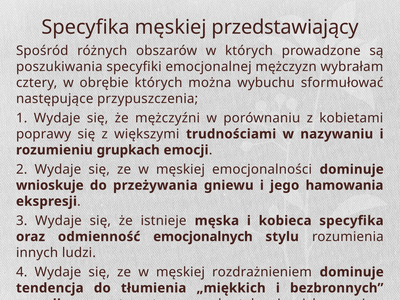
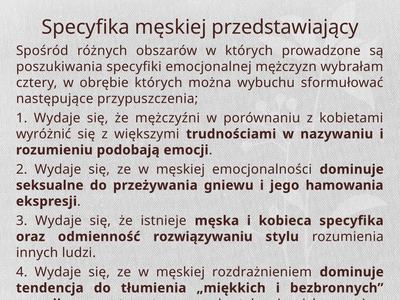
poprawy: poprawy -> wyróżnić (44, 134)
grupkach: grupkach -> podobają (128, 150)
wnioskuje: wnioskuje -> seksualne (50, 185)
emocjonalnych: emocjonalnych -> rozwiązywaniu (203, 237)
